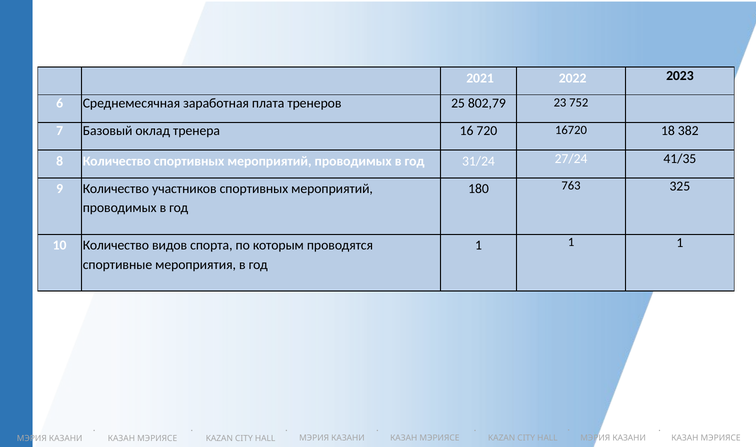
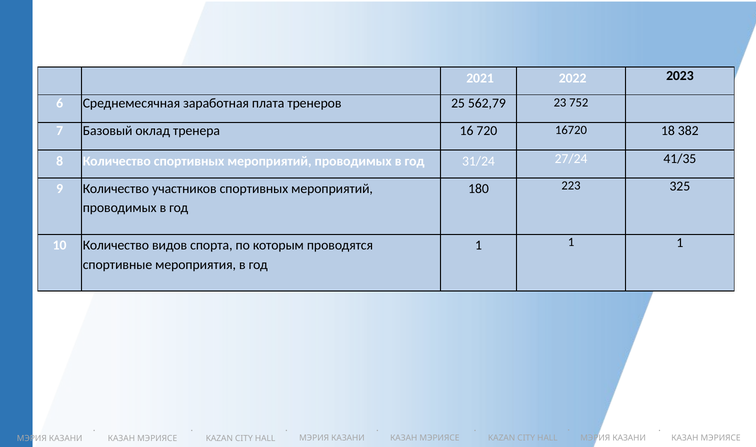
802,79: 802,79 -> 562,79 (487, 103)
763: 763 -> 223 (571, 186)
